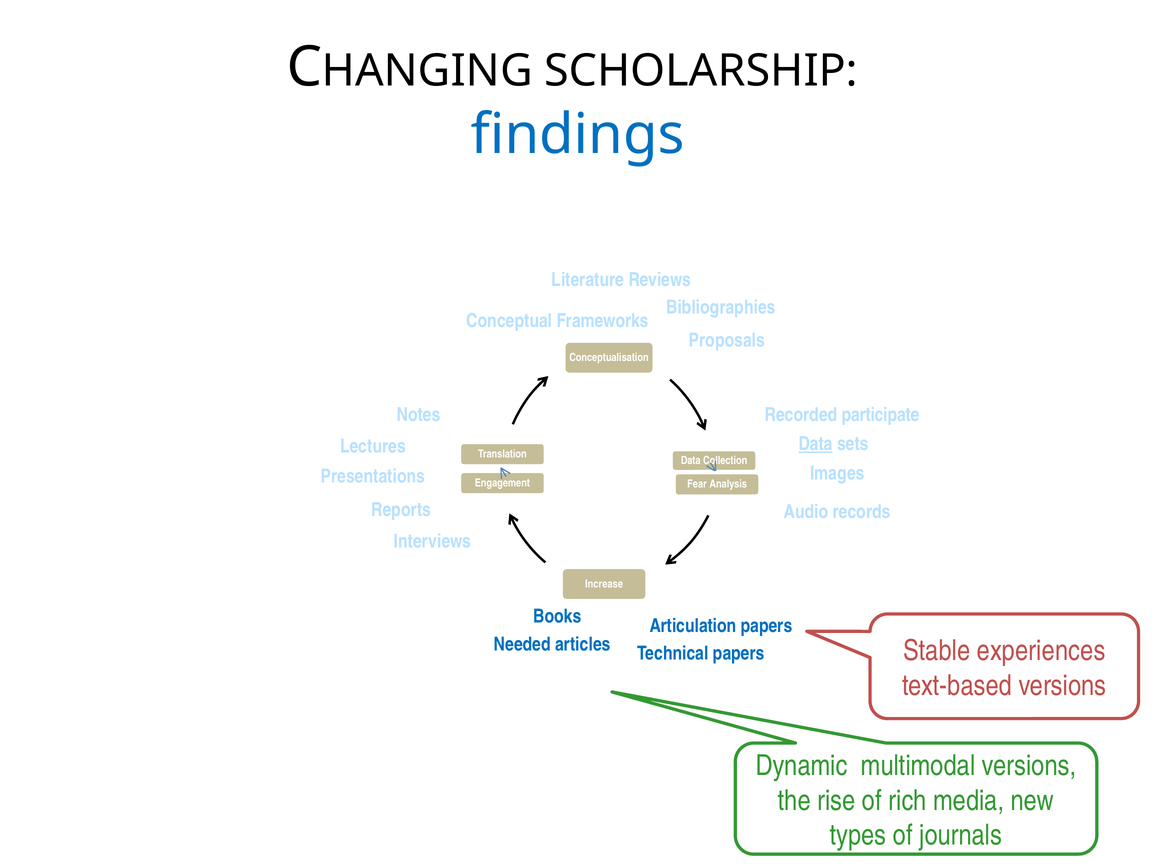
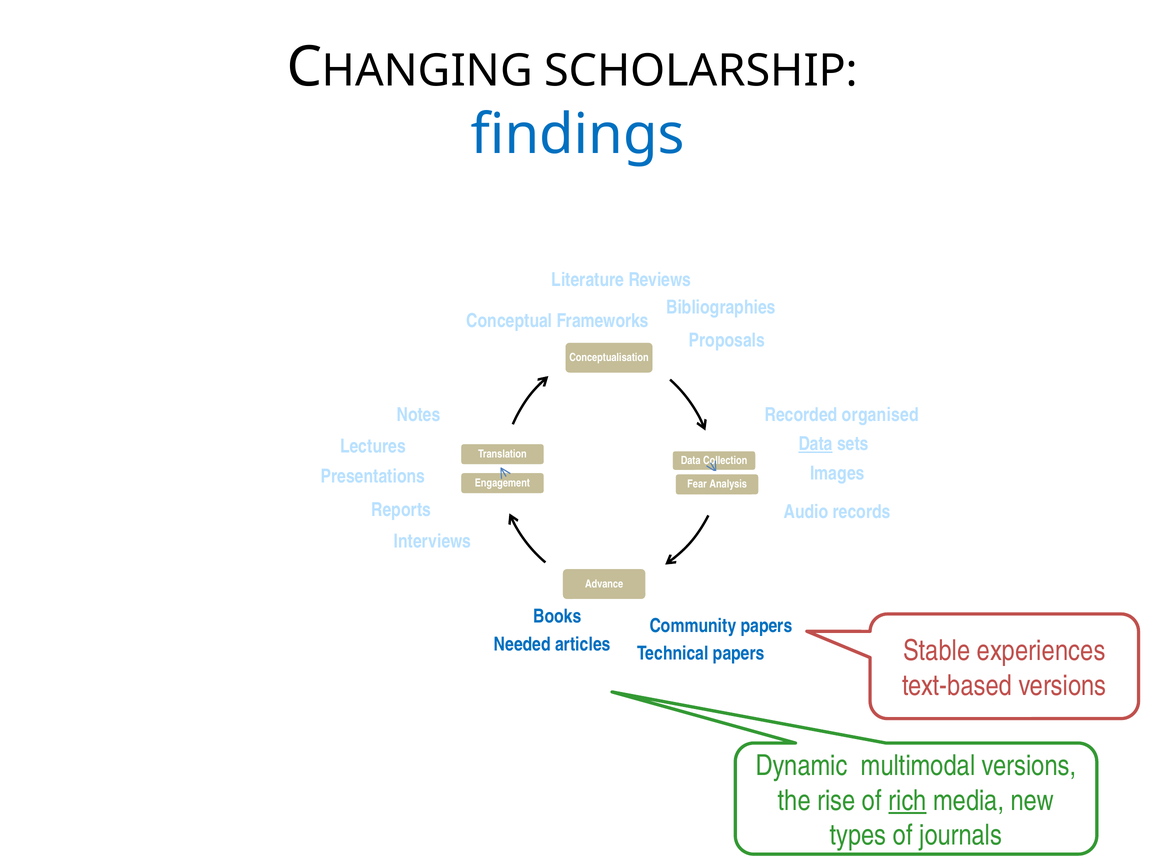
participate: participate -> organised (880, 415)
Increase: Increase -> Advance (604, 584)
Articulation: Articulation -> Community (693, 626)
rich underline: none -> present (907, 801)
